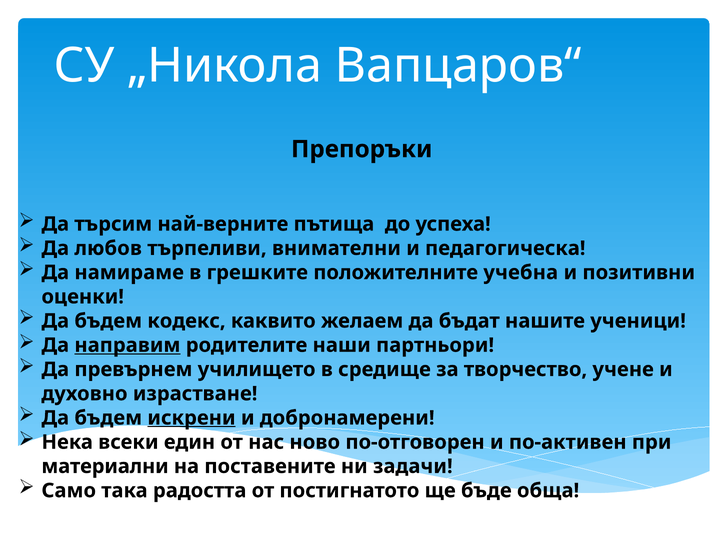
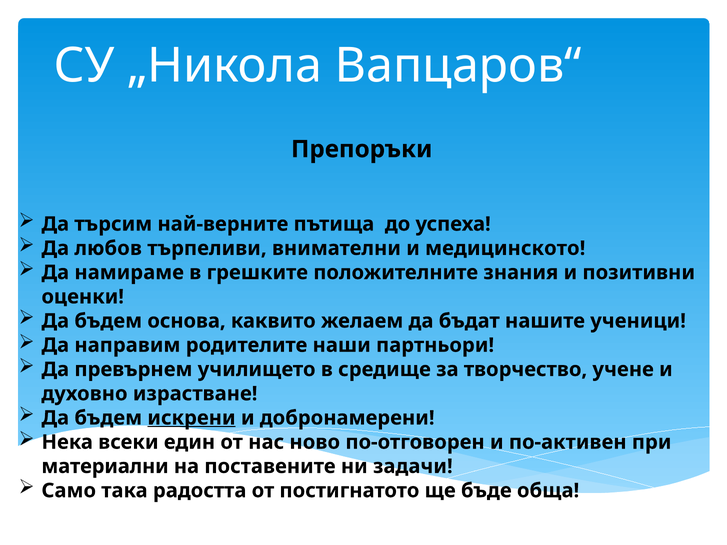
педагогическа: педагогическа -> медицинското (505, 248)
учебна: учебна -> знания (521, 273)
кодекс: кодекс -> основа (186, 321)
направим underline: present -> none (127, 345)
